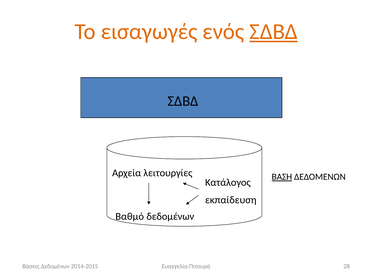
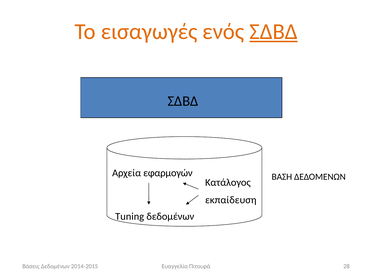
λειτουργίες: λειτουργίες -> εφαρμογών (168, 173)
ΒΑΣΗ underline: present -> none (282, 177)
Βαθμό: Βαθμό -> Tuning (130, 216)
